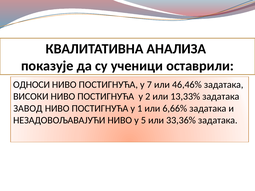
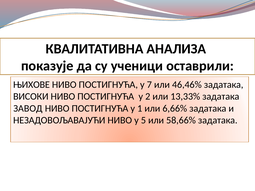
ОДНОСИ: ОДНОСИ -> ЊИХОВЕ (31, 85)
33,36%: 33,36% -> 58,66% (181, 120)
